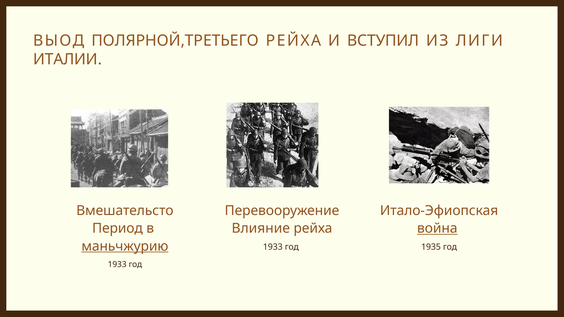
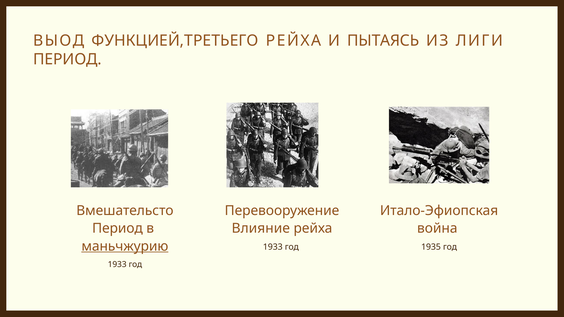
ПОЛЯРНОЙ,ТРЕТЬЕГО: ПОЛЯРНОЙ,ТРЕТЬЕГО -> ФУНКЦИЕЙ,ТРЕТЬЕГО (175, 41)
ВСТУПИЛ: ВСТУПИЛ -> ПЫТАЯСЬ (383, 41)
ИТАЛИИ: ИТАЛИИ -> ПЕРИОД (67, 59)
война underline: present -> none (437, 229)
